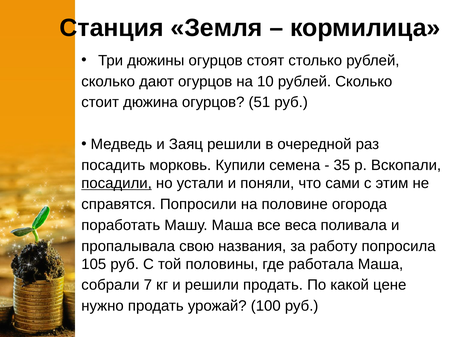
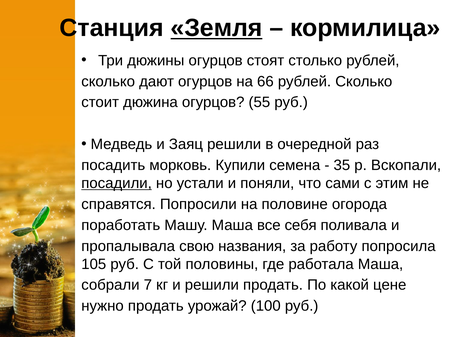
Земля underline: none -> present (217, 28)
10: 10 -> 66 (265, 81)
51: 51 -> 55 (259, 102)
веса: веса -> себя (301, 225)
